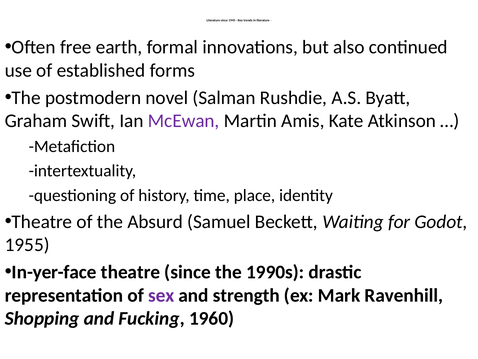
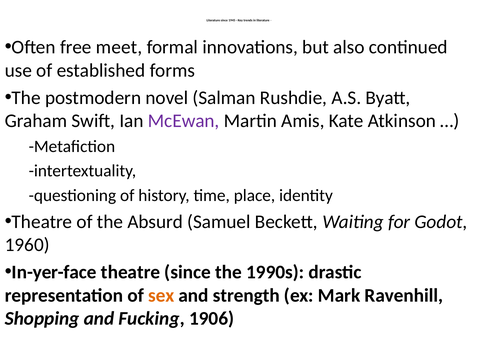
earth: earth -> meet (119, 47)
1955: 1955 -> 1960 (27, 244)
sex colour: purple -> orange (161, 295)
1960: 1960 -> 1906 (212, 318)
